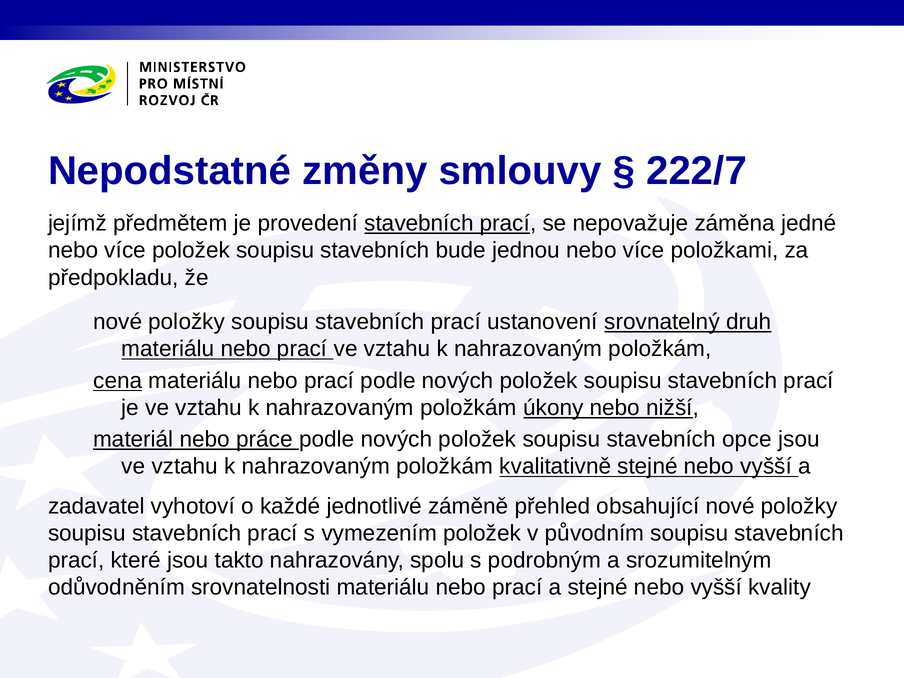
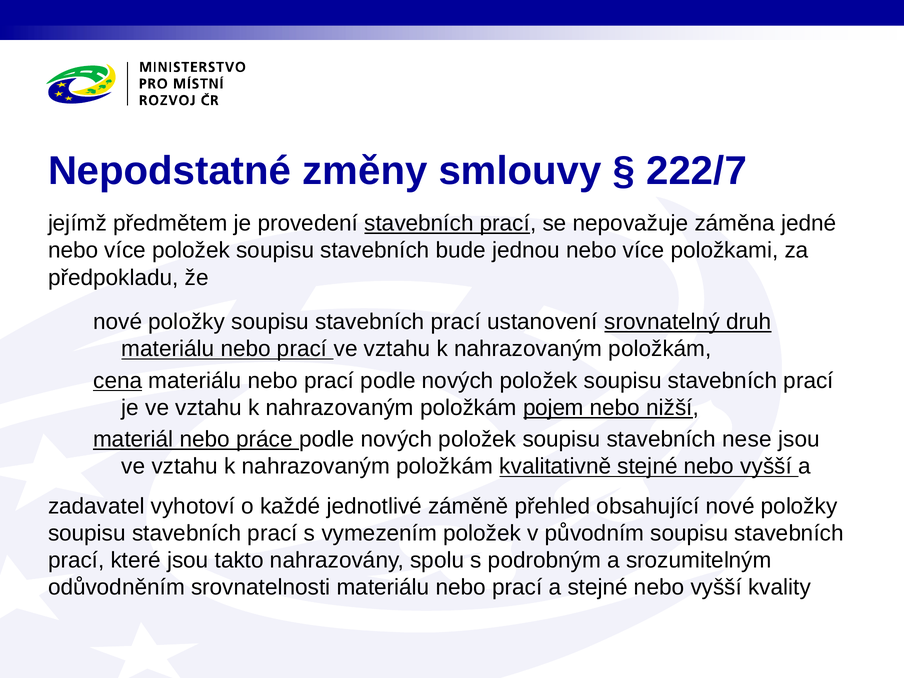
úkony: úkony -> pojem (553, 408)
opce: opce -> nese (747, 439)
